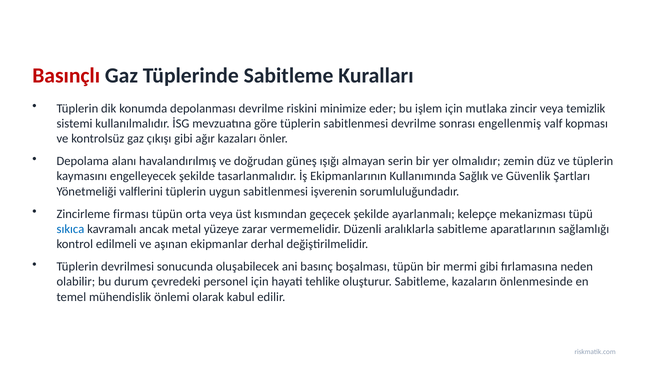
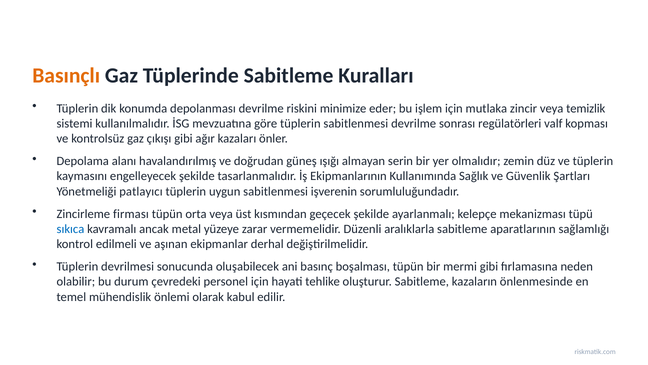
Basınçlı colour: red -> orange (66, 76)
engellenmiş: engellenmiş -> regülatörleri (510, 123)
valflerini: valflerini -> patlayıcı (141, 191)
